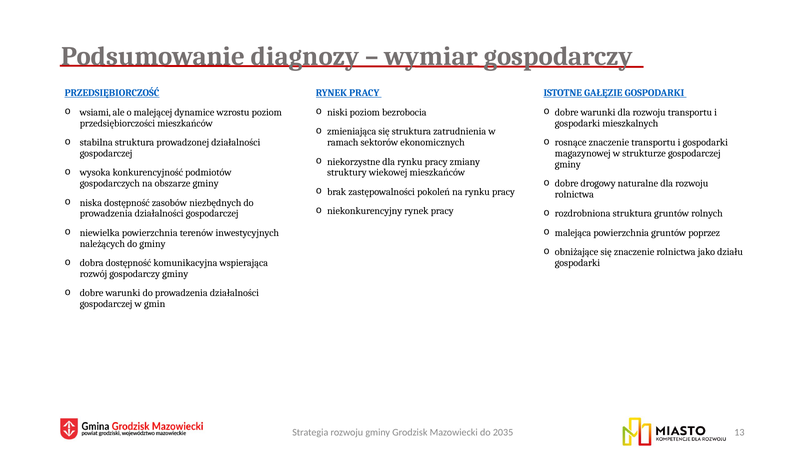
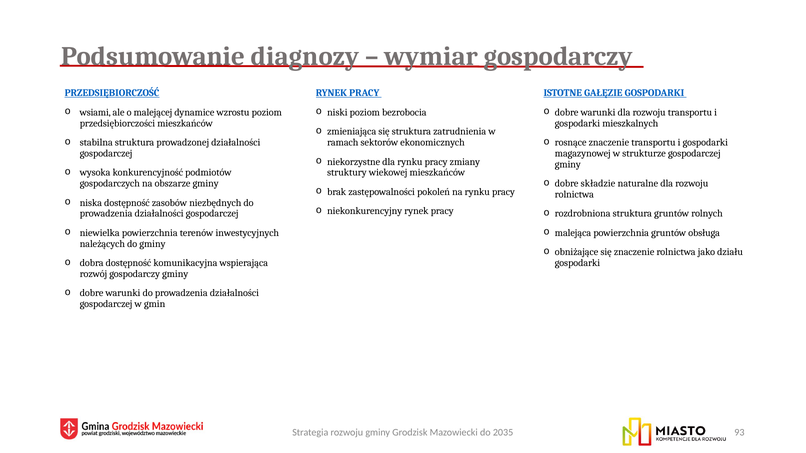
drogowy: drogowy -> składzie (598, 184)
poprzez: poprzez -> obsługa (704, 233)
13: 13 -> 93 (739, 433)
